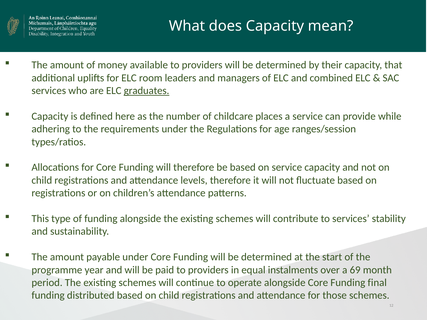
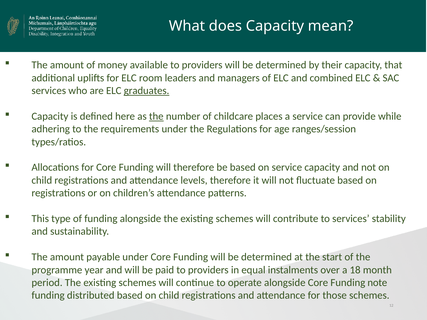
the underline: none -> present (156, 116)
69: 69 -> 18 (355, 270)
final: final -> note (377, 283)
